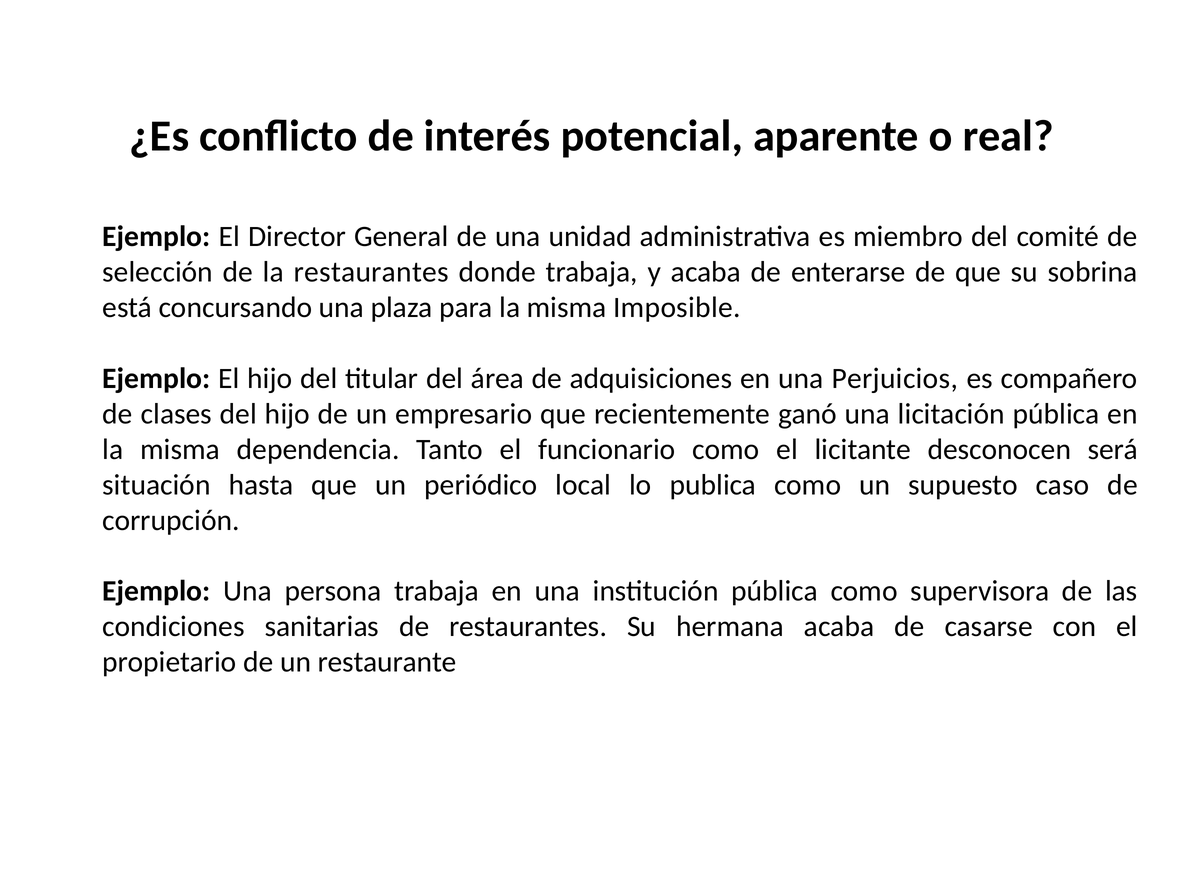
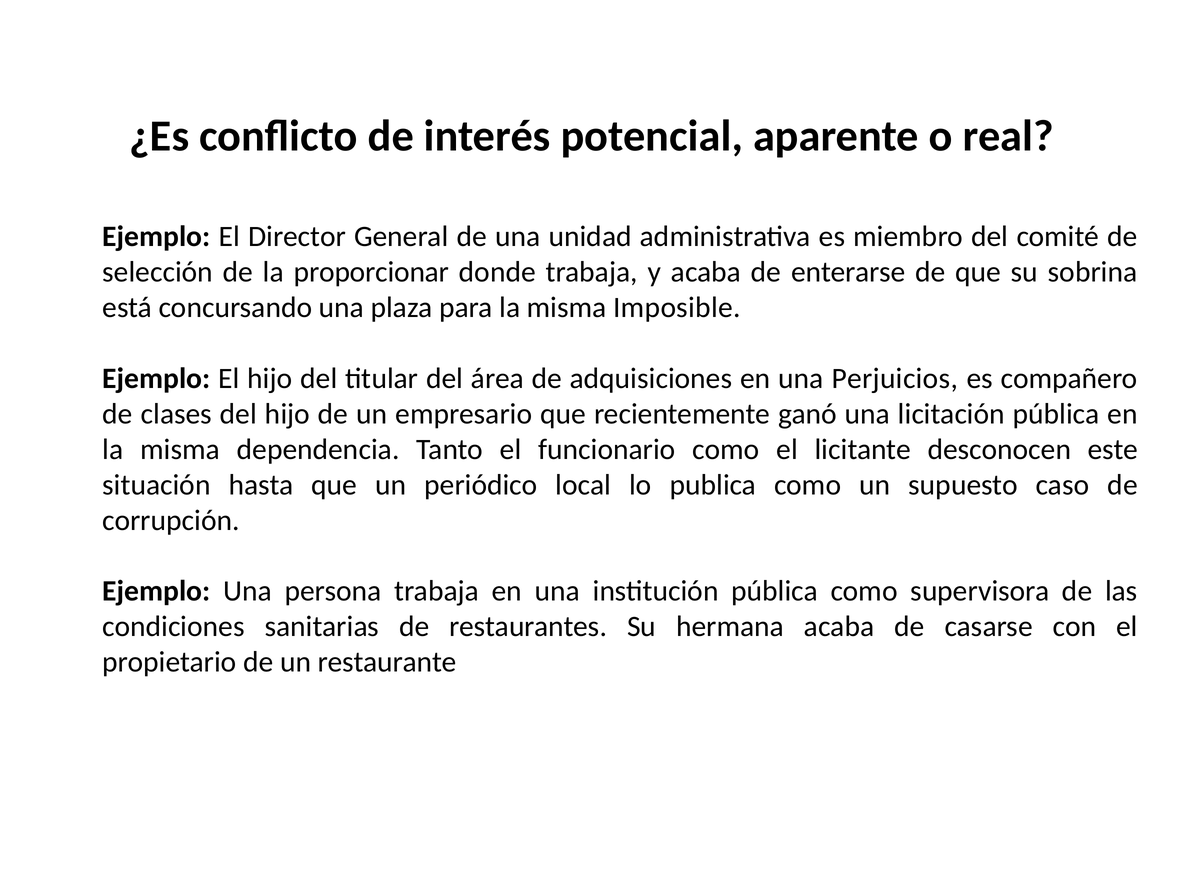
la restaurantes: restaurantes -> proporcionar (372, 272)
será: será -> este (1113, 449)
